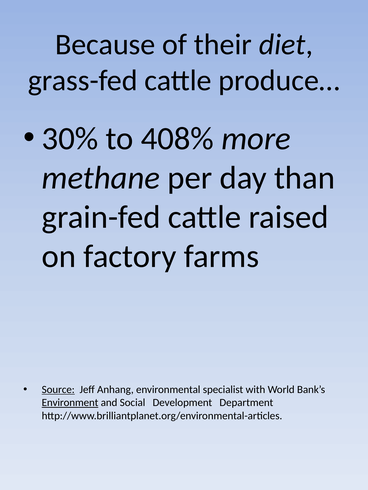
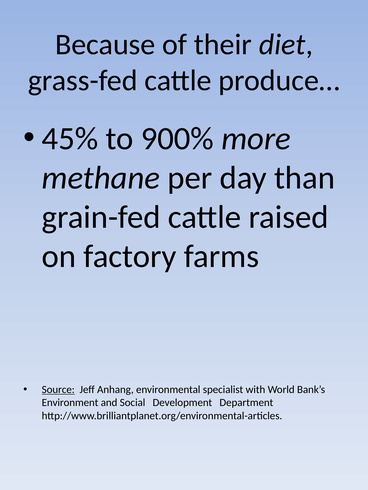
30%: 30% -> 45% (70, 139)
408%: 408% -> 900% (177, 139)
Environment underline: present -> none (70, 403)
